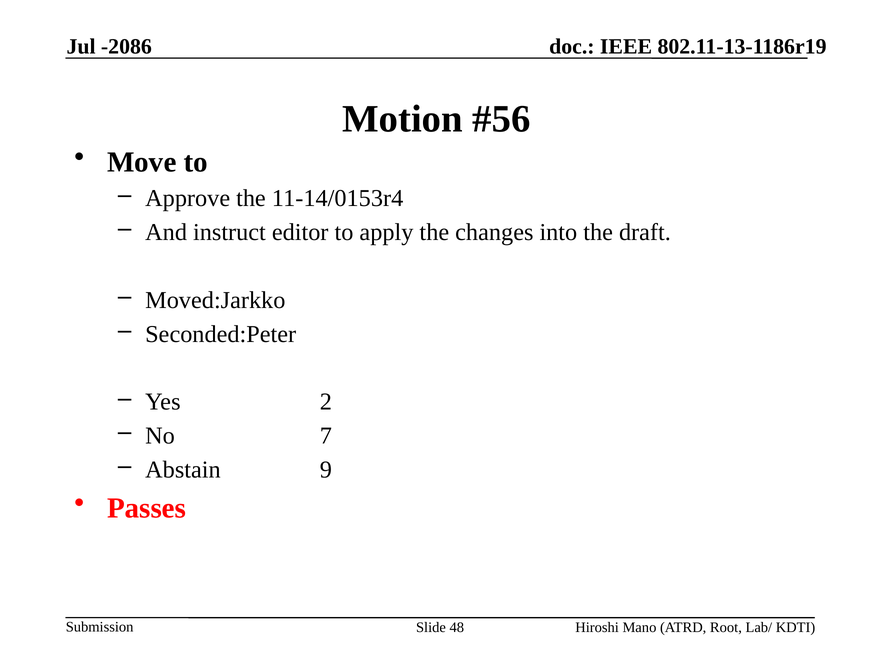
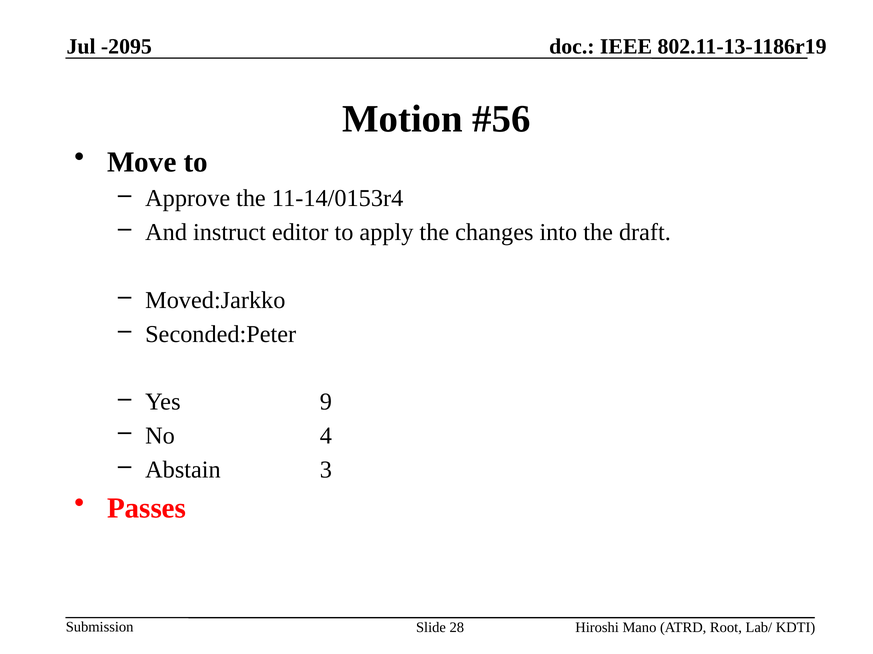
-2086: -2086 -> -2095 (126, 47)
2: 2 -> 9 (326, 402)
7: 7 -> 4 (326, 436)
9: 9 -> 3 (326, 470)
48: 48 -> 28 (457, 628)
